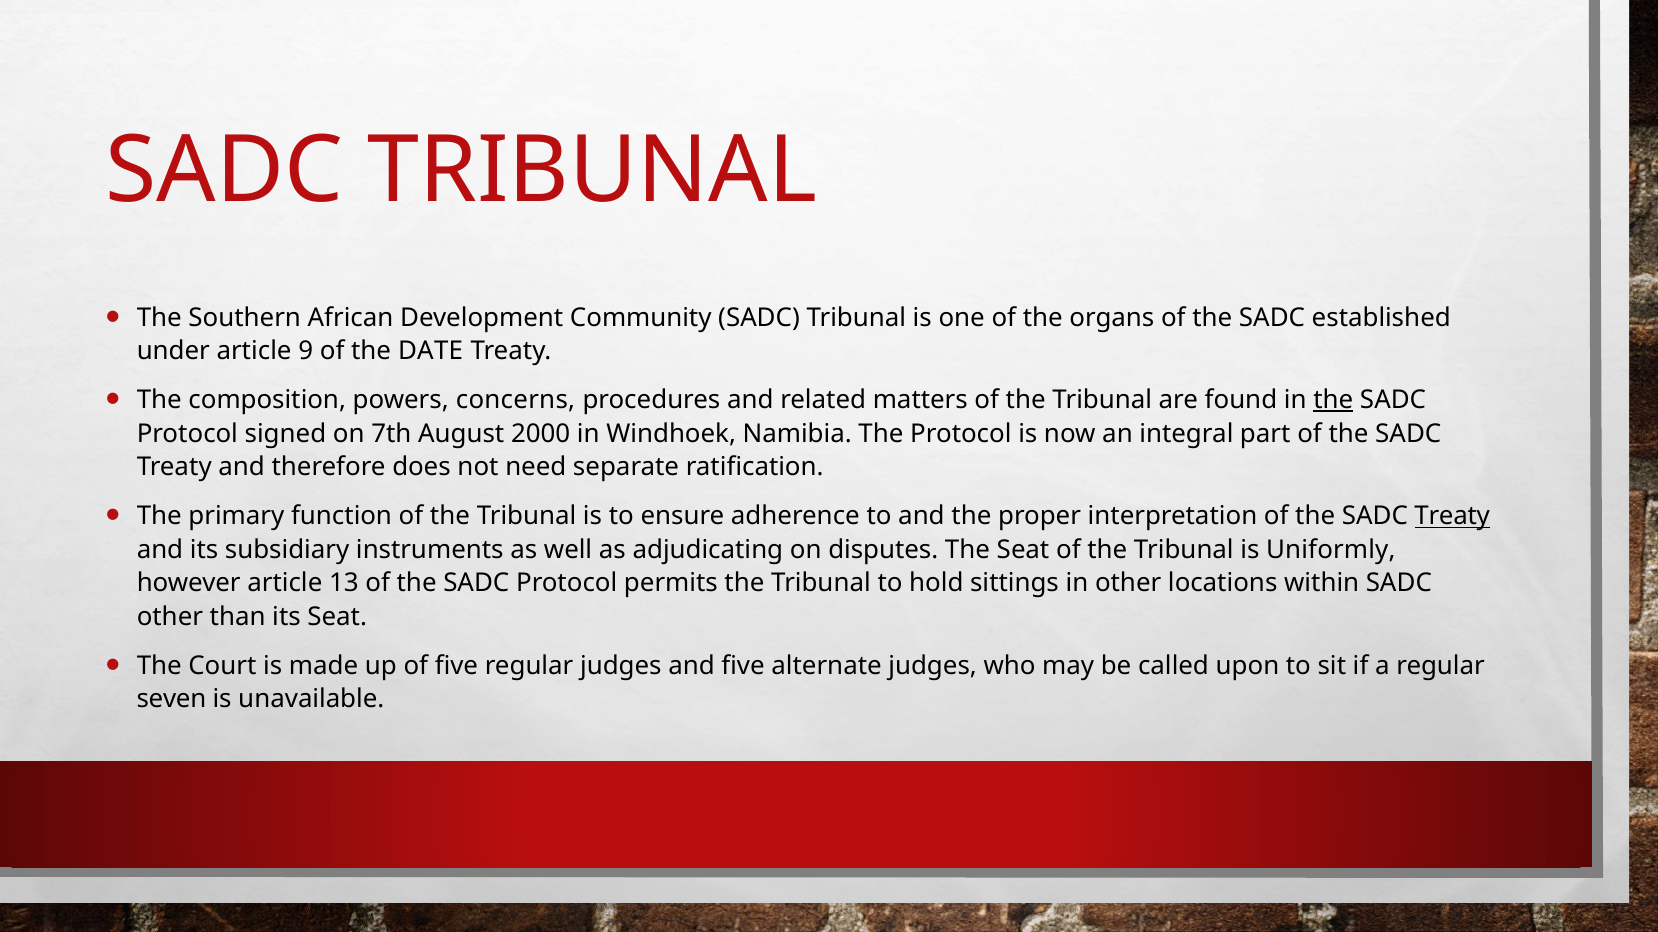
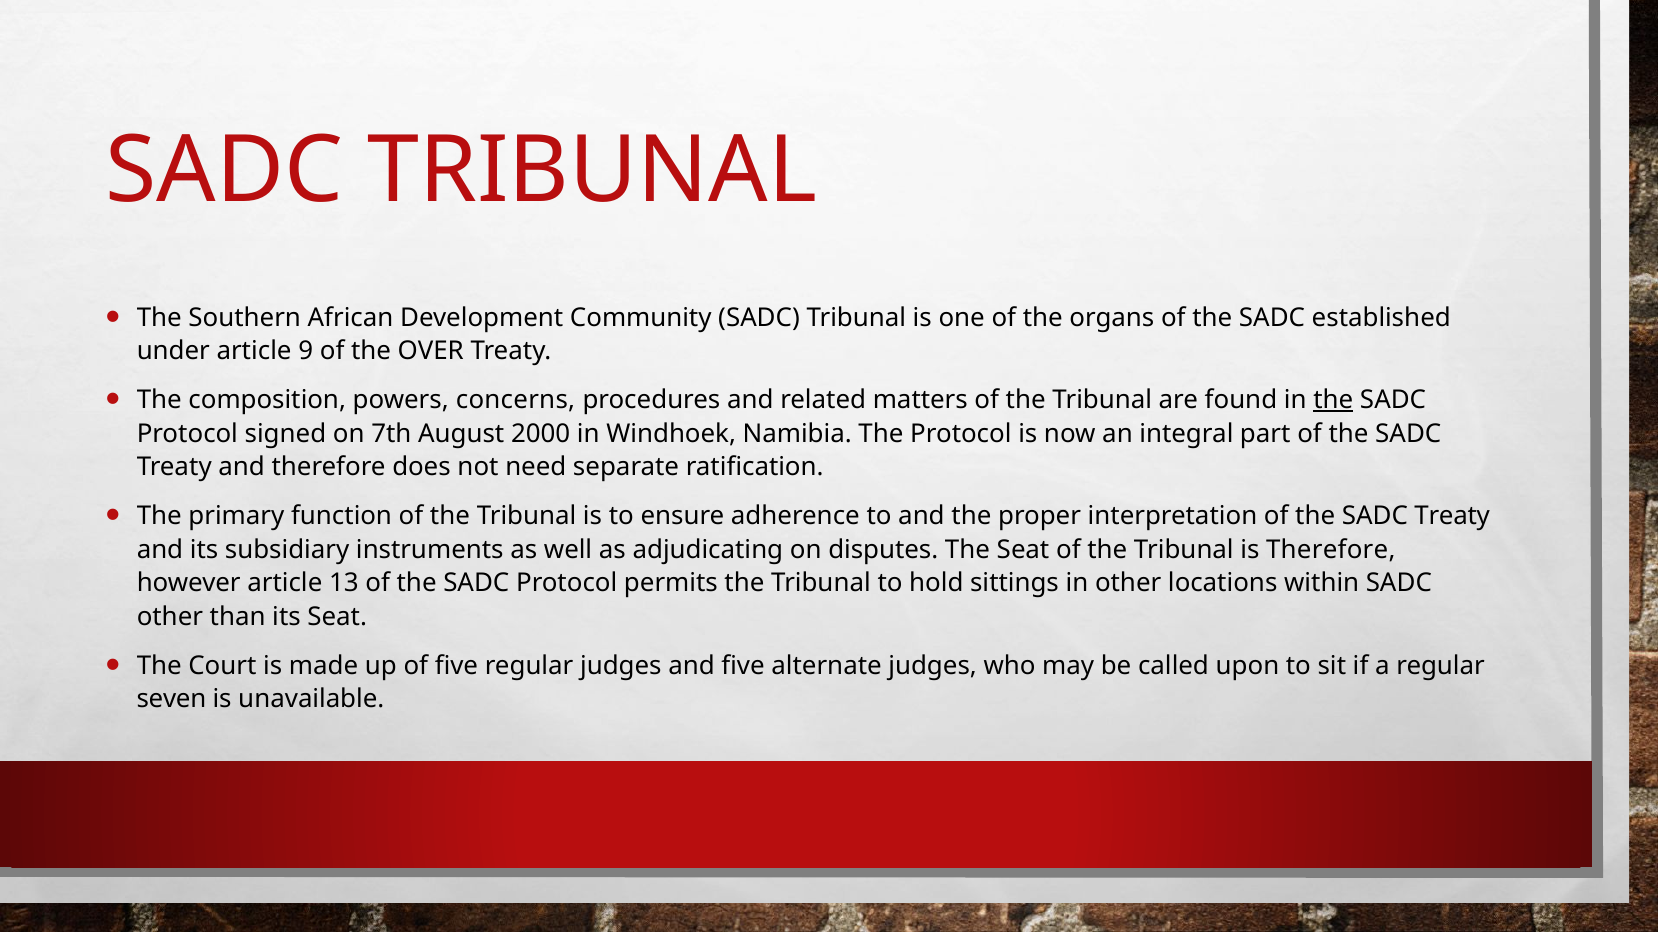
DATE: DATE -> OVER (431, 351)
Treaty underline: present -> none (1452, 517)
is Uniformly: Uniformly -> Therefore (1331, 550)
